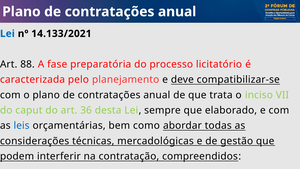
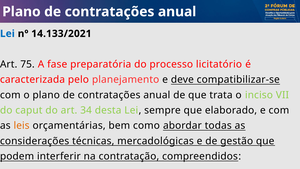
88: 88 -> 75 (27, 64)
36: 36 -> 34 (86, 110)
leis colour: blue -> orange (22, 125)
